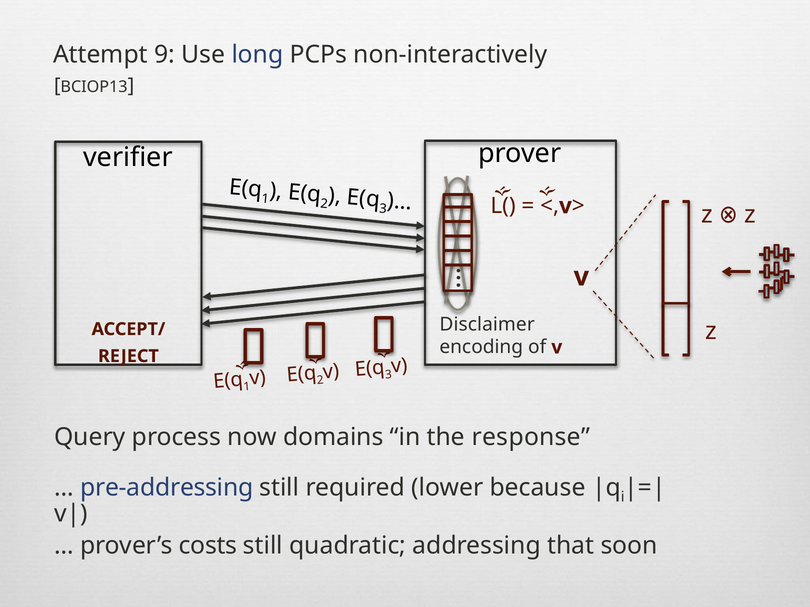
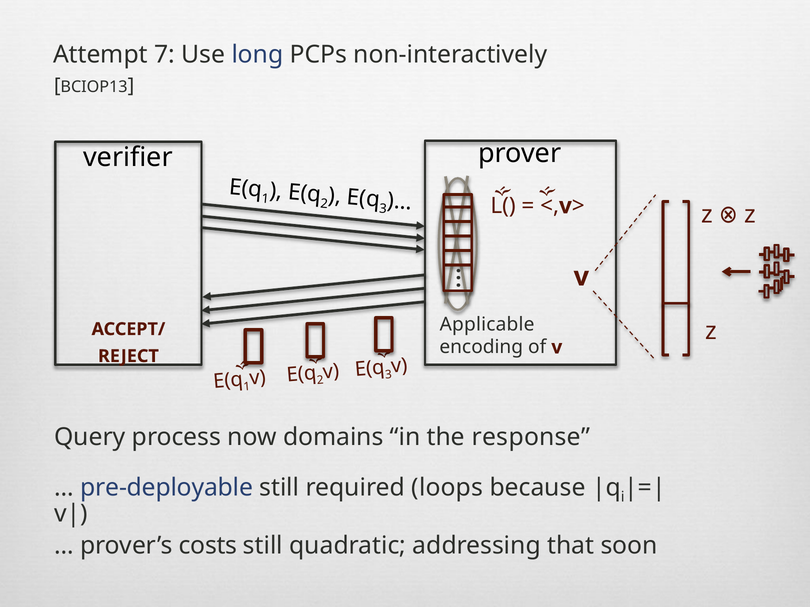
9: 9 -> 7 (164, 55)
Disclaimer: Disclaimer -> Applicable (487, 325)
pre-addressing: pre-addressing -> pre-deployable (167, 488)
lower: lower -> loops (447, 488)
